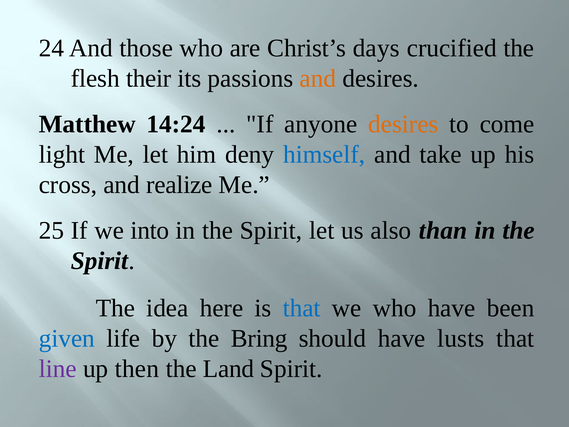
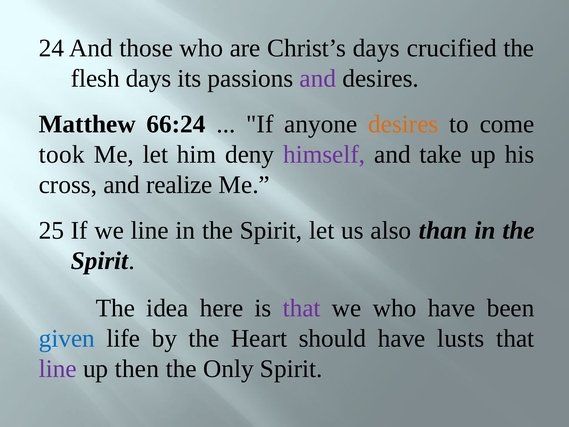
flesh their: their -> days (149, 79)
and colour: orange -> purple (318, 79)
14:24: 14:24 -> 66:24 (176, 124)
light: light -> took (62, 154)
himself colour: blue -> purple (324, 154)
we into: into -> line (150, 230)
that colour: blue -> purple (302, 308)
Bring: Bring -> Heart (259, 338)
Land: Land -> Only (228, 369)
